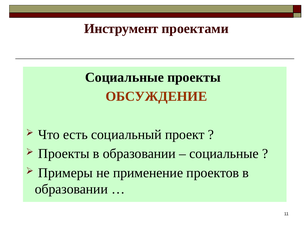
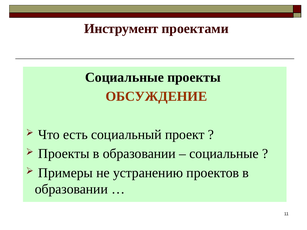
применение: применение -> устранению (148, 173)
